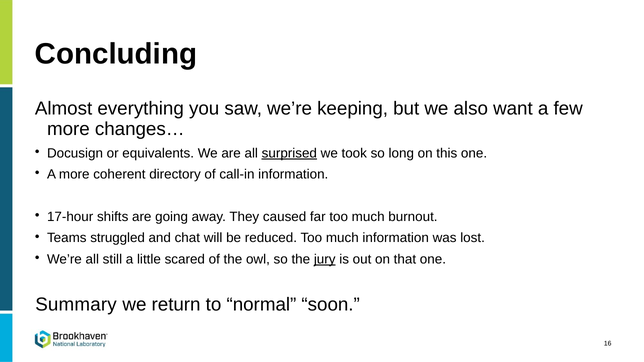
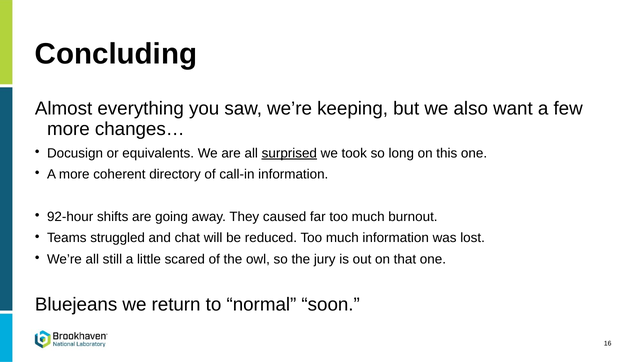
17-hour: 17-hour -> 92-hour (70, 217)
jury underline: present -> none (325, 259)
Summary: Summary -> Bluejeans (76, 305)
